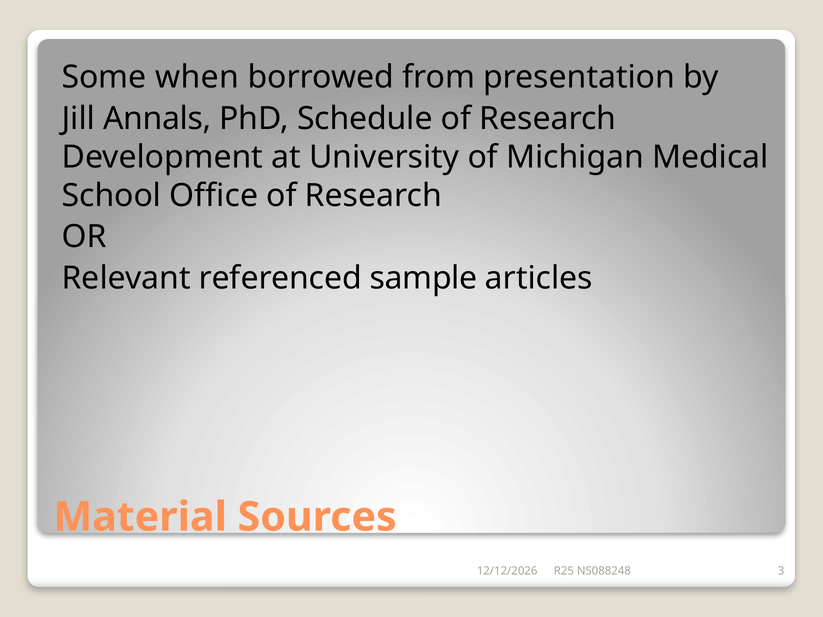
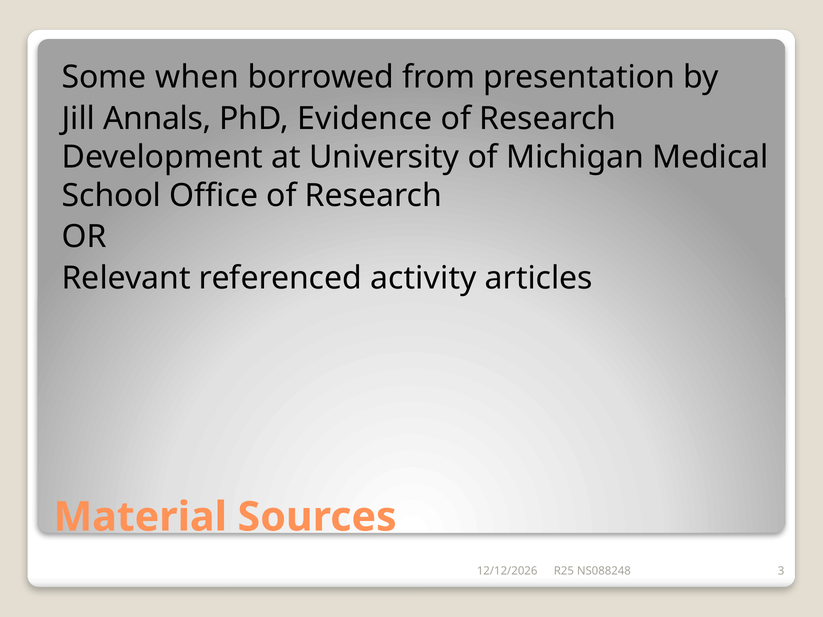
Schedule: Schedule -> Evidence (365, 119)
sample: sample -> activity (423, 278)
